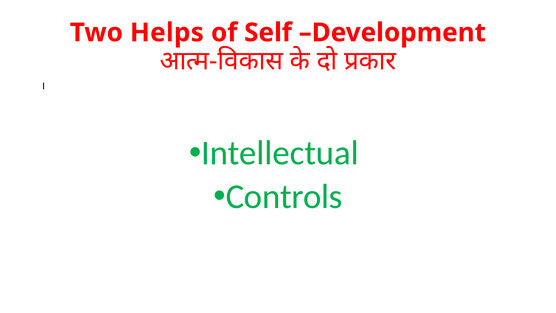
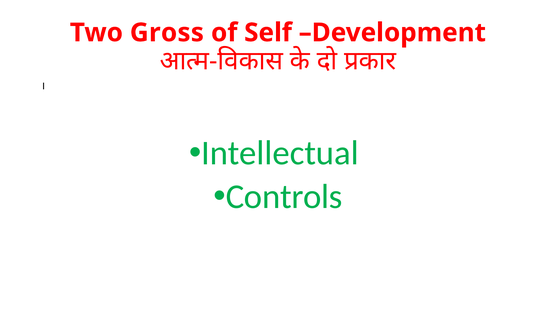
Helps: Helps -> Gross (167, 33)
